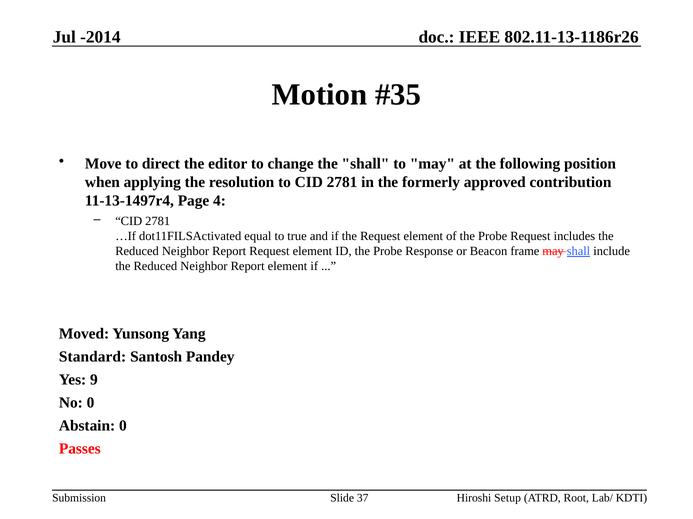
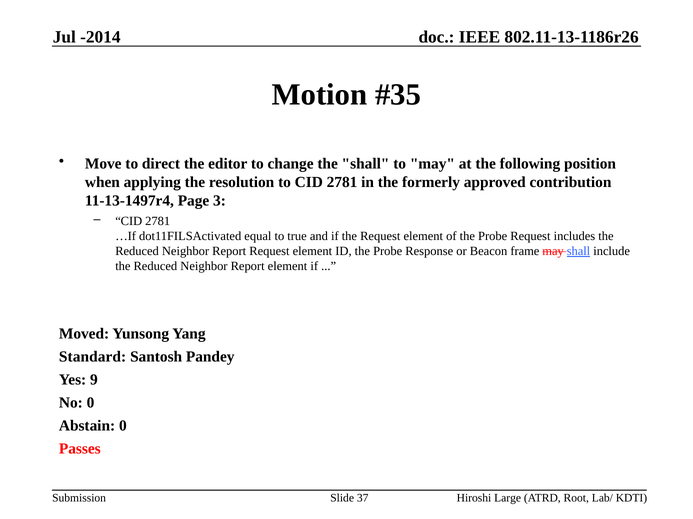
4: 4 -> 3 (219, 201)
Setup: Setup -> Large (508, 498)
